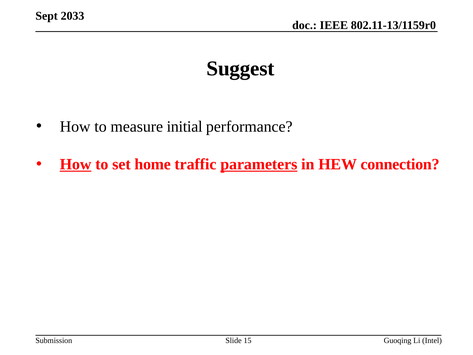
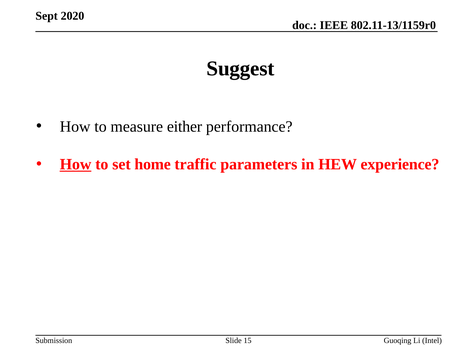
2033: 2033 -> 2020 (73, 16)
initial: initial -> either (185, 126)
parameters underline: present -> none (259, 164)
connection: connection -> experience (400, 164)
